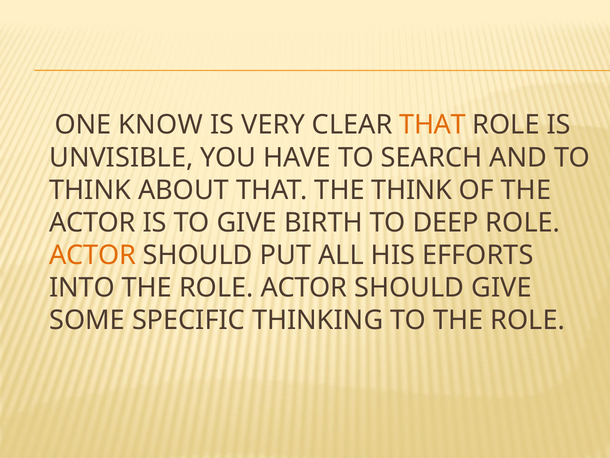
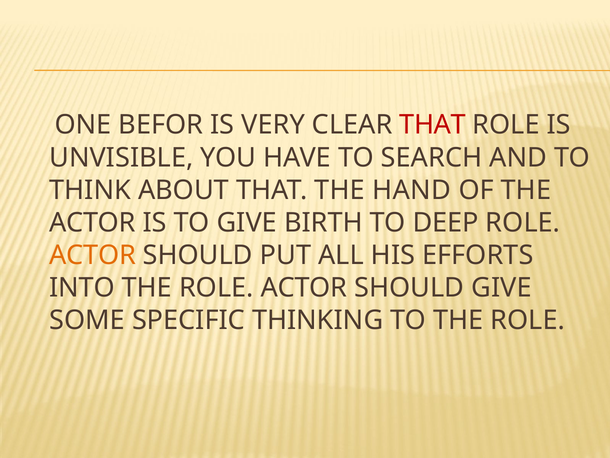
KNOW: KNOW -> BEFOR (161, 125)
THAT colour: orange -> red (433, 125)
THE THINK: THINK -> HAND (411, 190)
